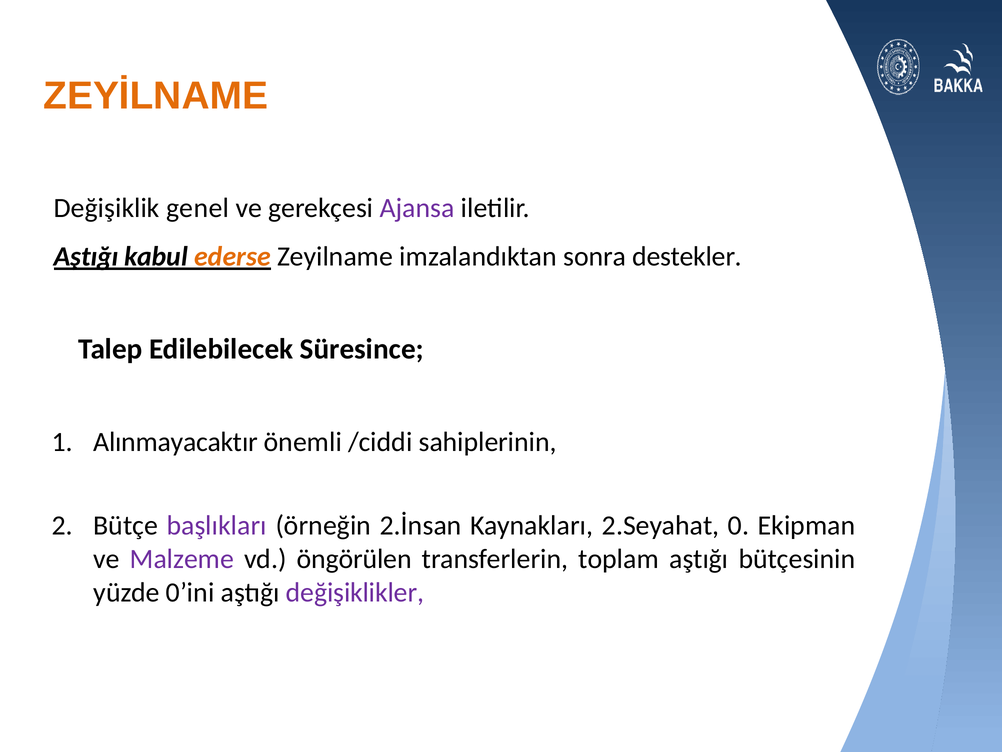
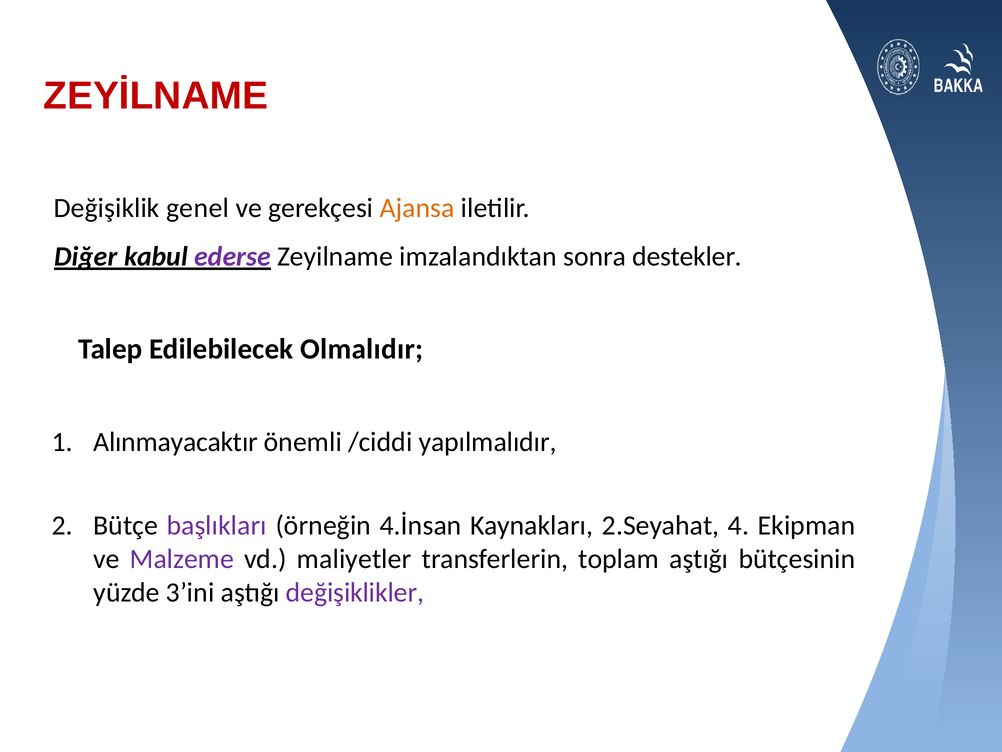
ZEYİLNAME colour: orange -> red (156, 96)
Ajansa colour: purple -> orange (417, 208)
Aştığı: Aştığı -> Diğer (86, 256)
ederse colour: orange -> purple (233, 256)
Süresince: Süresince -> Olmalıdır (362, 349)
sahiplerinin: sahiplerinin -> yapılmalıdır (488, 442)
2.İnsan: 2.İnsan -> 4.İnsan (421, 525)
0: 0 -> 4 (739, 525)
öngörülen: öngörülen -> maliyetler (354, 559)
0’ini: 0’ini -> 3’ini (190, 592)
